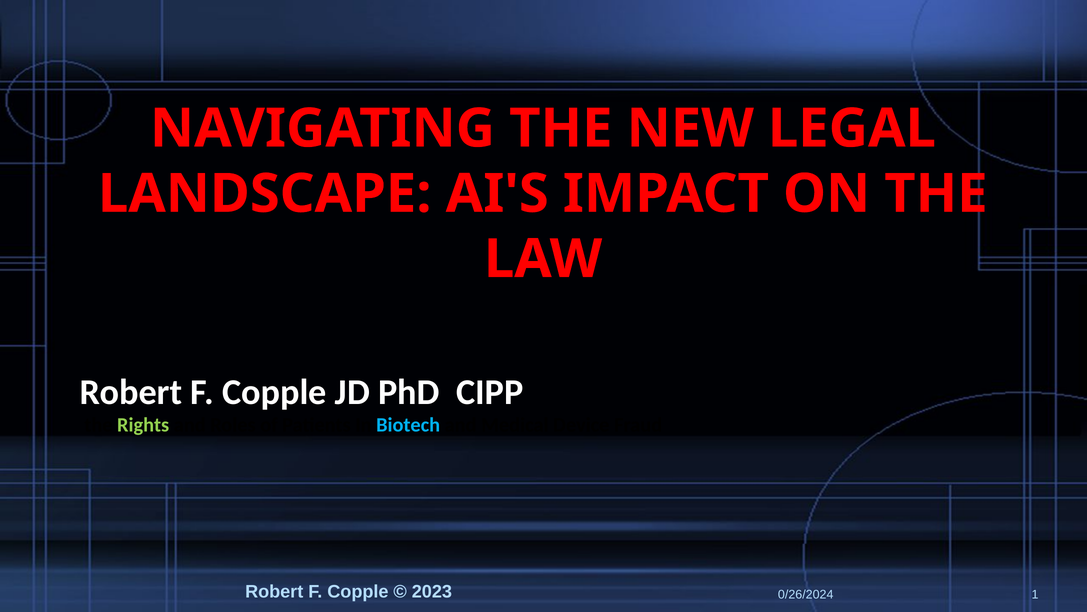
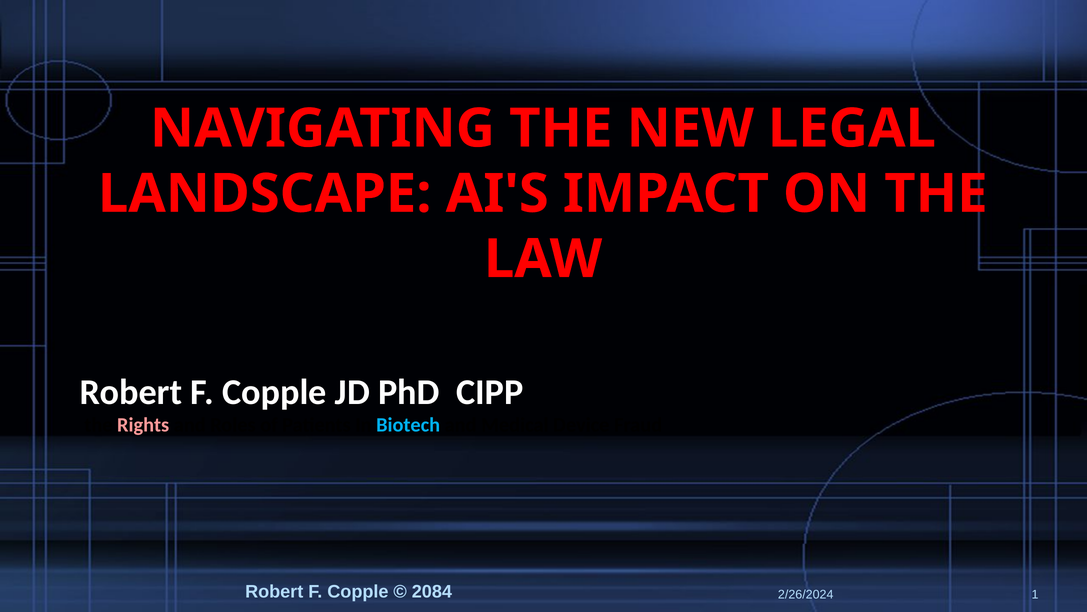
Rights colour: light green -> pink (143, 425)
2023: 2023 -> 2084 (432, 591)
0/26/2024: 0/26/2024 -> 2/26/2024 (806, 594)
